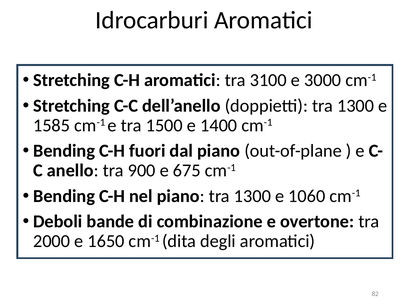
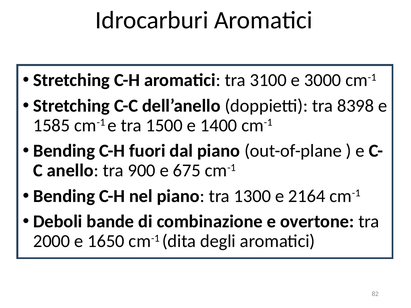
doppietti tra 1300: 1300 -> 8398 (356, 106)
1060: 1060 -> 2164 (307, 196)
